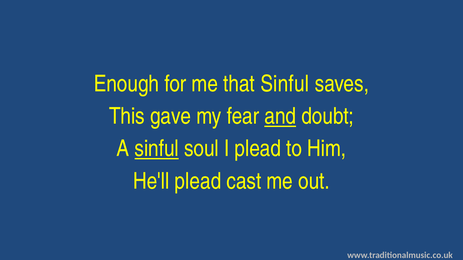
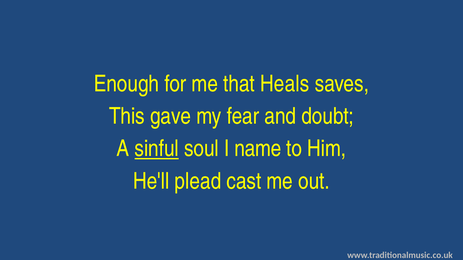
that Sinful: Sinful -> Heals (285, 84)
and underline: present -> none (280, 117)
I plead: plead -> name (258, 149)
